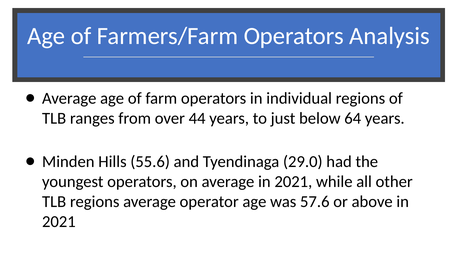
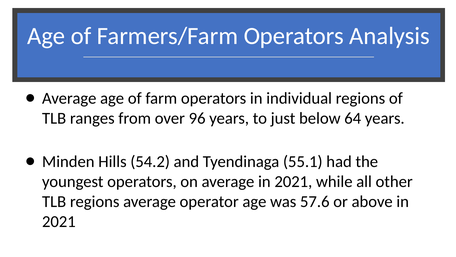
44: 44 -> 96 (197, 118)
55.6: 55.6 -> 54.2 (150, 161)
29.0: 29.0 -> 55.1 (303, 161)
